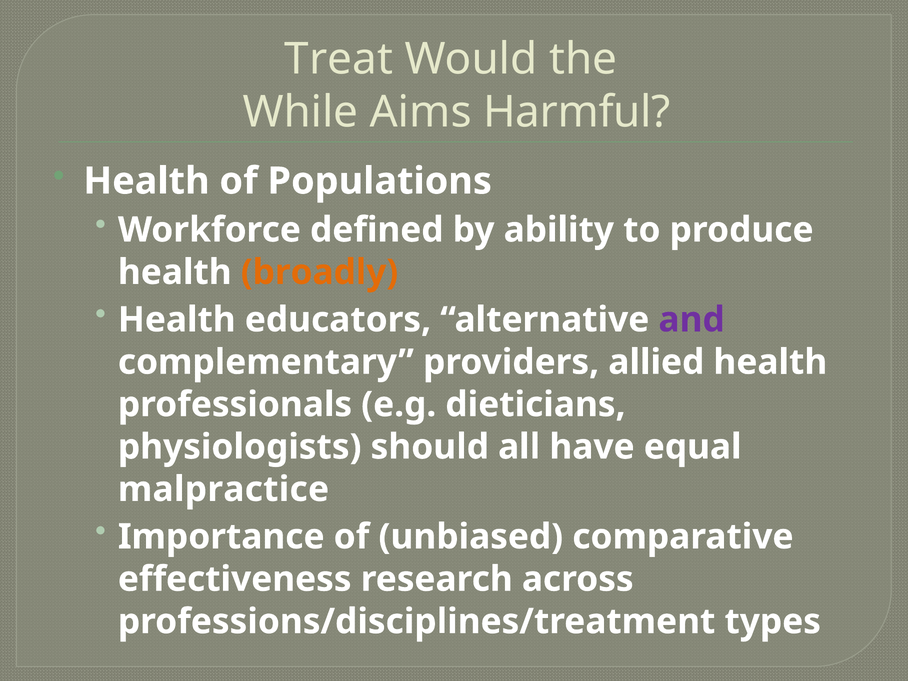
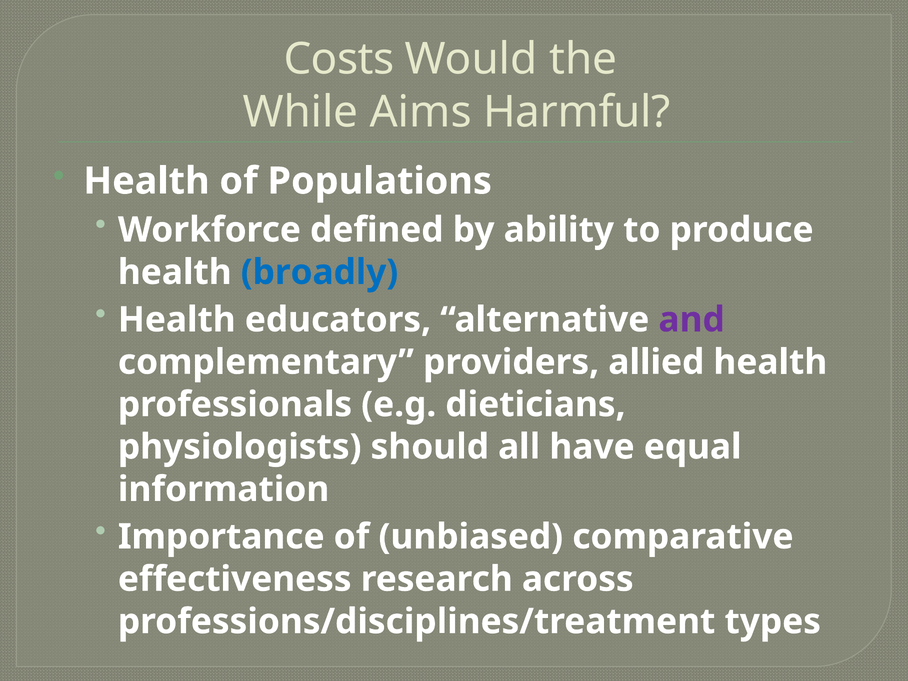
Treat: Treat -> Costs (339, 59)
broadly colour: orange -> blue (319, 272)
malpractice: malpractice -> information (224, 489)
